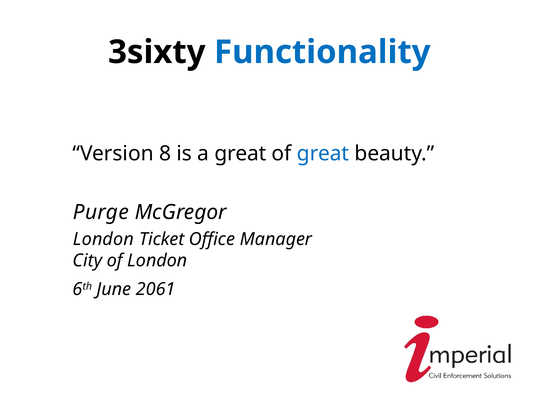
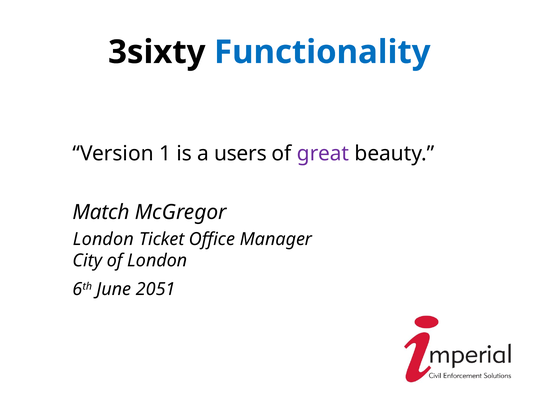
8: 8 -> 1 (165, 154)
a great: great -> users (240, 154)
great colour: blue -> purple (323, 154)
Purge: Purge -> Match (101, 212)
2061: 2061 -> 2051 (156, 290)
